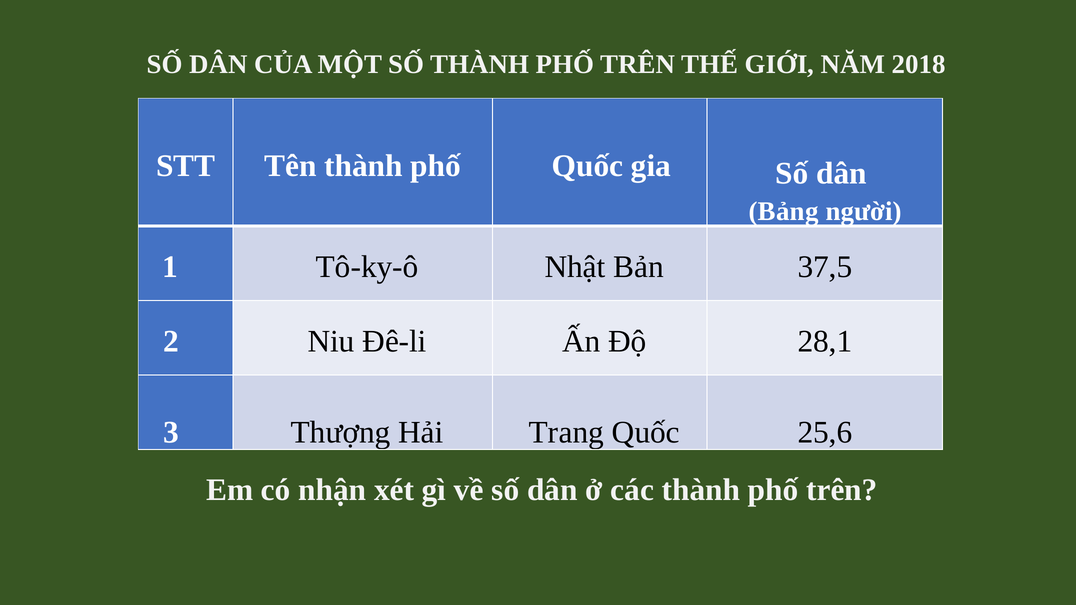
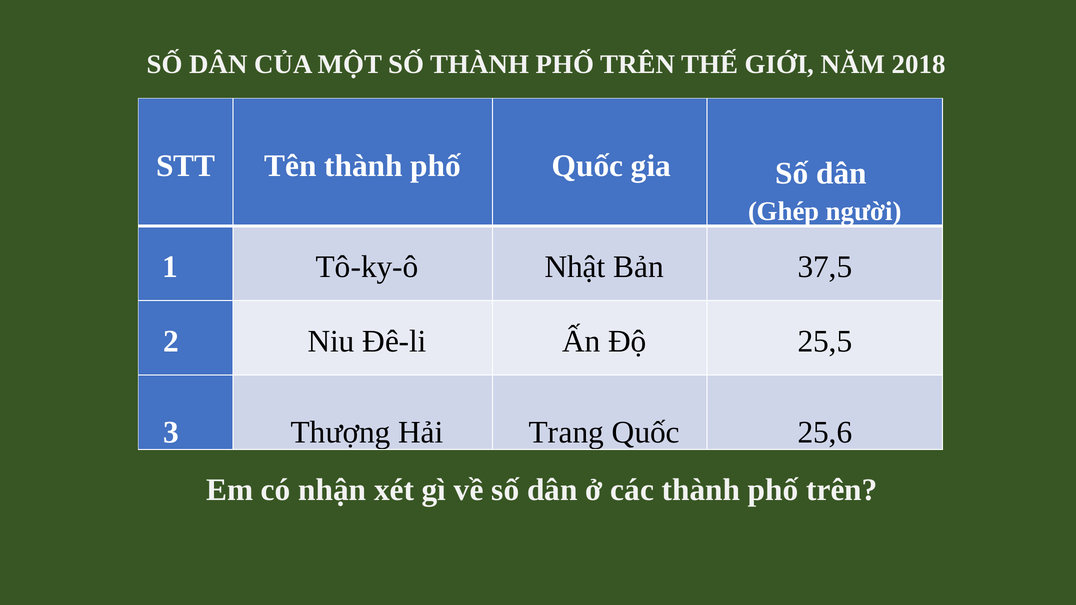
Bảng: Bảng -> Ghép (784, 212)
28,1: 28,1 -> 25,5 (825, 342)
